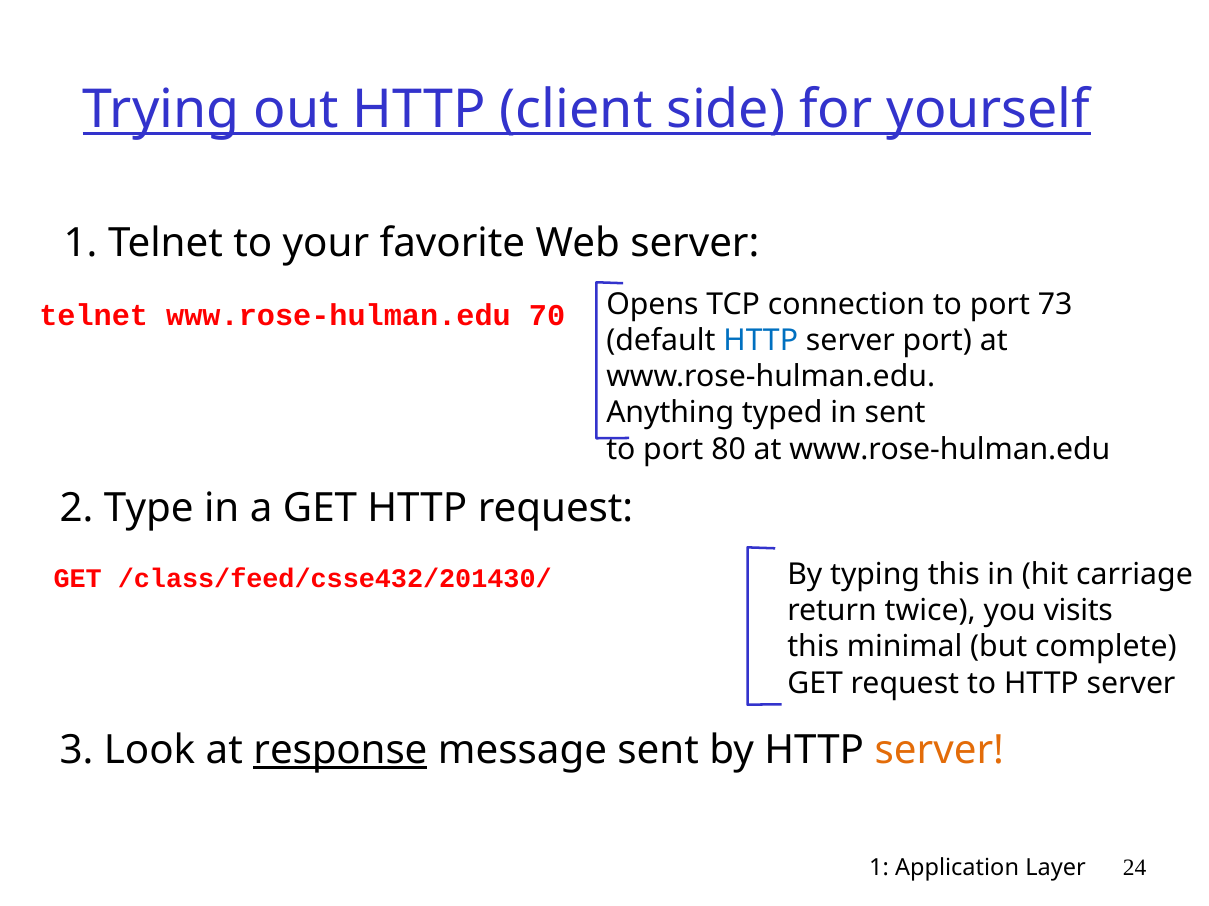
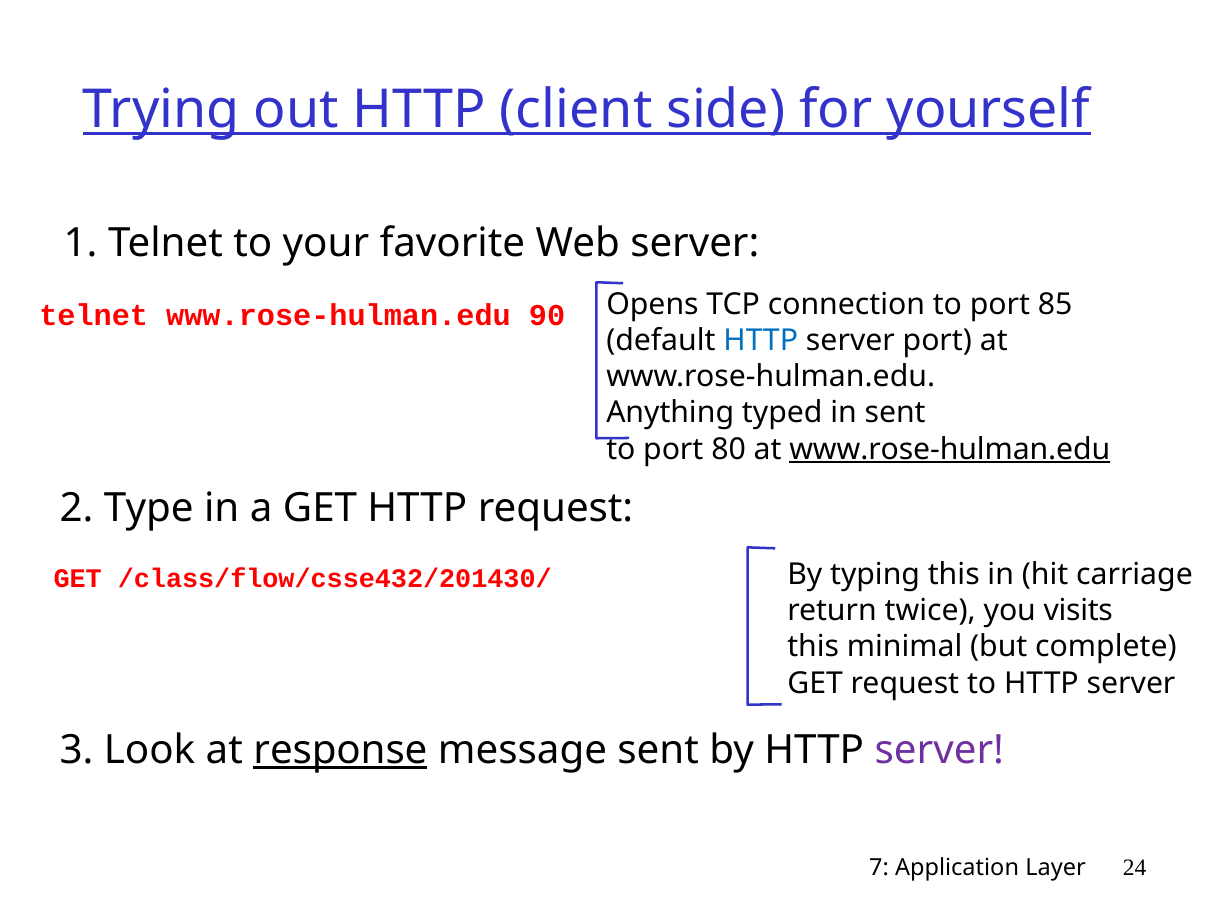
73: 73 -> 85 (1055, 304)
70: 70 -> 90 (547, 316)
www.rose-hulman.edu underline: none -> present (950, 450)
/class/feed/csse432/201430/: /class/feed/csse432/201430/ -> /class/flow/csse432/201430/ (335, 580)
server colour: orange -> purple (939, 751)
1: 1 -> 7 (879, 868)
